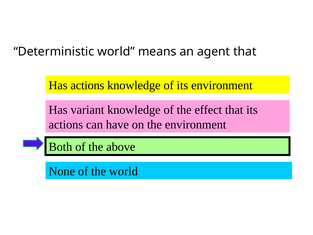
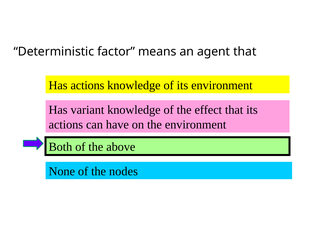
Deterministic world: world -> factor (116, 51)
the world: world -> nodes (123, 171)
